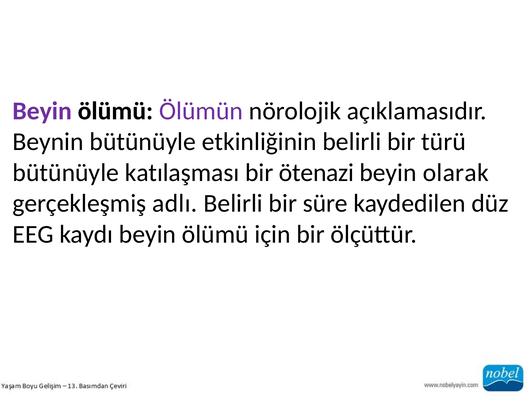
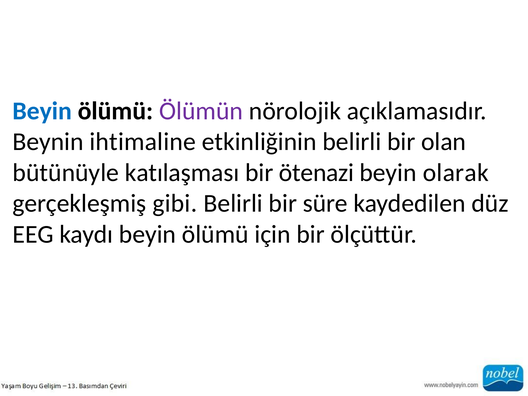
Beyin colour: purple -> blue (42, 111)
Beynin bütünüyle: bütünüyle -> ihtimaline (143, 142)
türü: türü -> olan (444, 142)
adlı: adlı -> gibi (175, 203)
